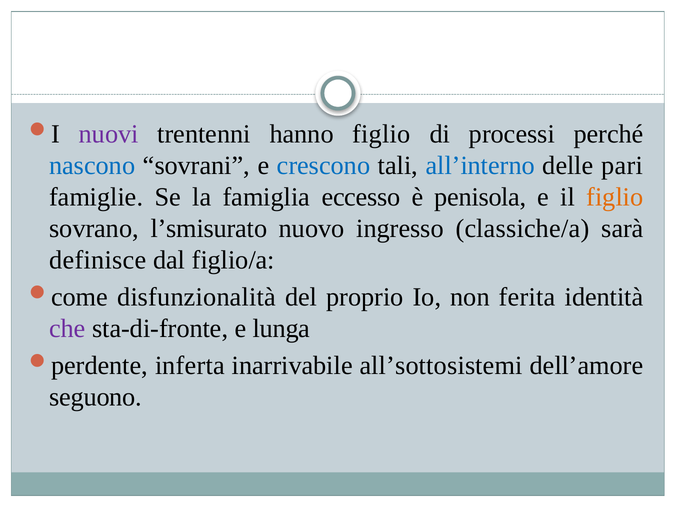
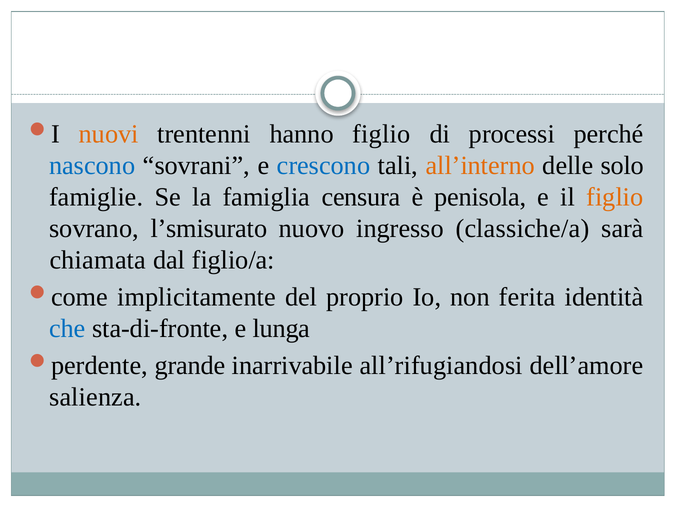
nuovi colour: purple -> orange (109, 134)
all’interno colour: blue -> orange (480, 165)
pari: pari -> solo (622, 165)
eccesso: eccesso -> censura (361, 197)
definisce: definisce -> chiamata (98, 260)
disfunzionalità: disfunzionalità -> implicitamente (197, 297)
che colour: purple -> blue (67, 328)
inferta: inferta -> grande (190, 365)
all’sottosistemi: all’sottosistemi -> all’rifugiandosi (441, 365)
seguono: seguono -> salienza (95, 397)
